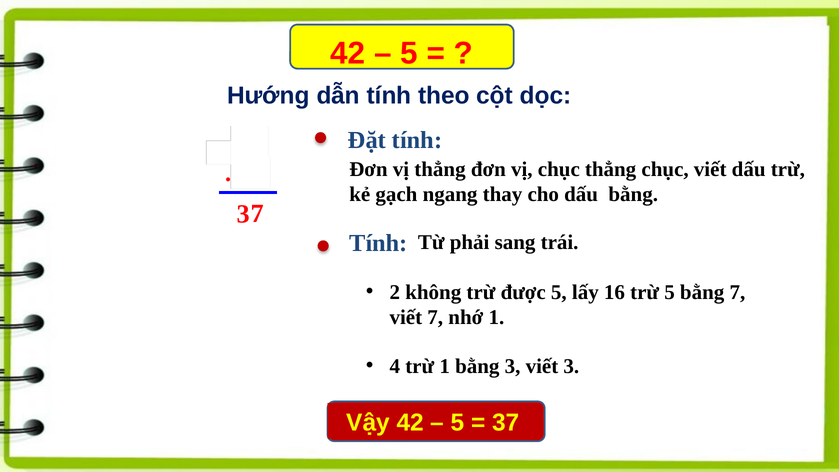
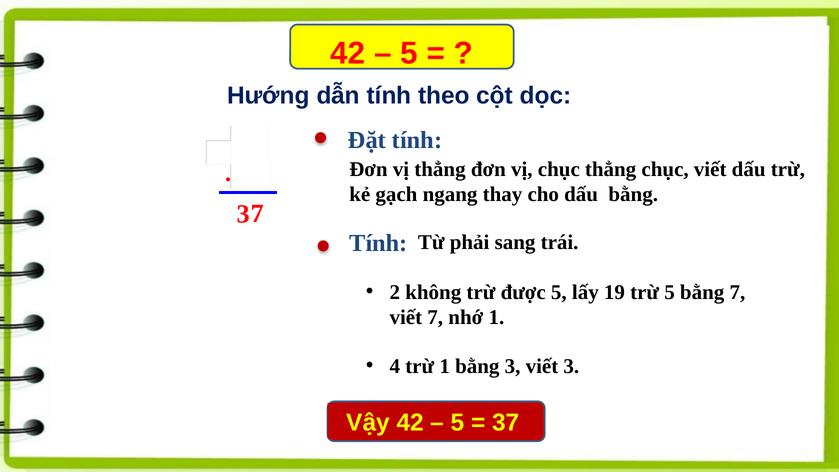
16: 16 -> 19 (614, 292)
